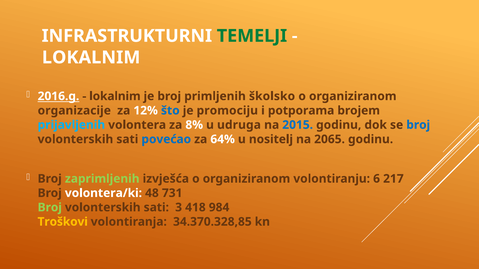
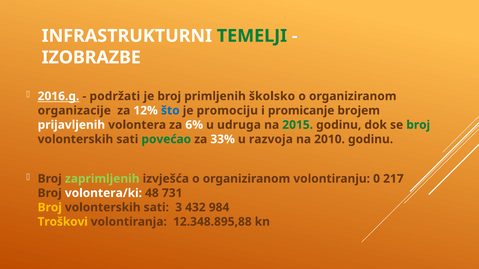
LOKALNIM: LOKALNIM -> IZOBRAZBE (91, 58)
lokalnim: lokalnim -> podržati (115, 96)
potporama: potporama -> promicanje (301, 111)
prijavljenih colour: light blue -> white (71, 125)
8%: 8% -> 6% (194, 125)
2015 colour: blue -> green (298, 125)
broj colour: blue -> green (418, 125)
povećao colour: blue -> green (166, 139)
64%: 64% -> 33% (223, 139)
nositelj: nositelj -> razvoja (271, 139)
2065: 2065 -> 2010 (330, 139)
6: 6 -> 0 (377, 179)
Broj colour: light green -> yellow (50, 208)
418: 418 -> 432 (195, 208)
34.370.328,85: 34.370.328,85 -> 12.348.895,88 (212, 222)
